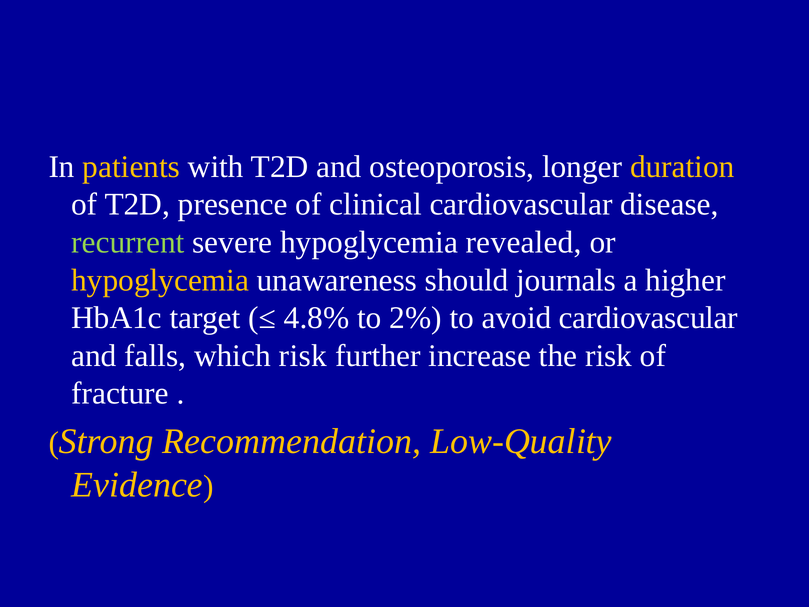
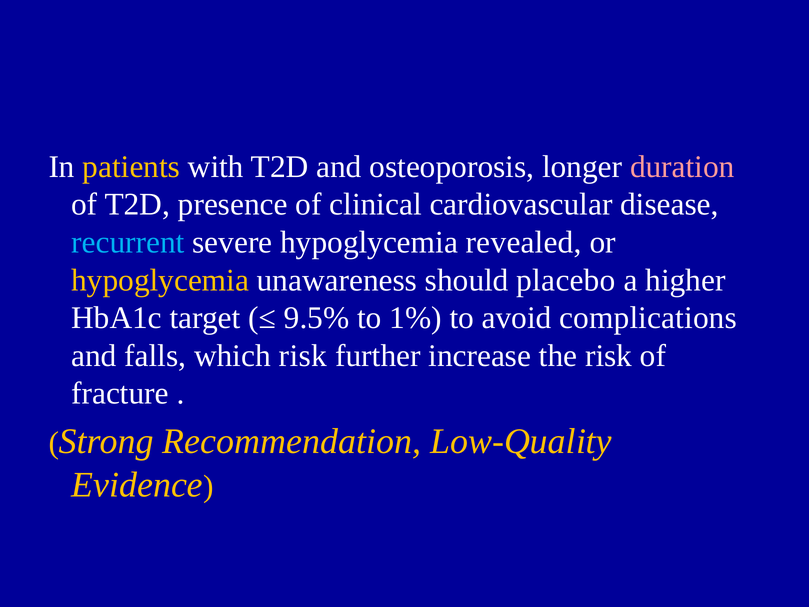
duration colour: yellow -> pink (682, 167)
recurrent colour: light green -> light blue (128, 242)
journals: journals -> placebo (566, 280)
4.8%: 4.8% -> 9.5% (317, 318)
2%: 2% -> 1% (416, 318)
avoid cardiovascular: cardiovascular -> complications (648, 318)
